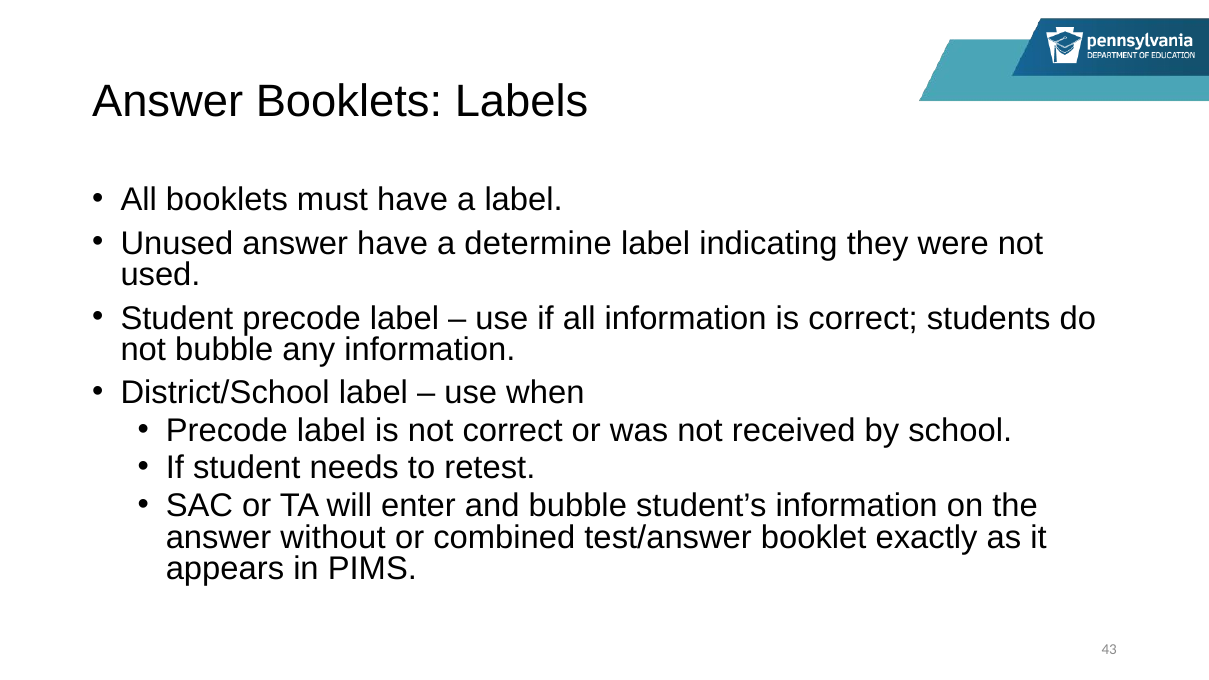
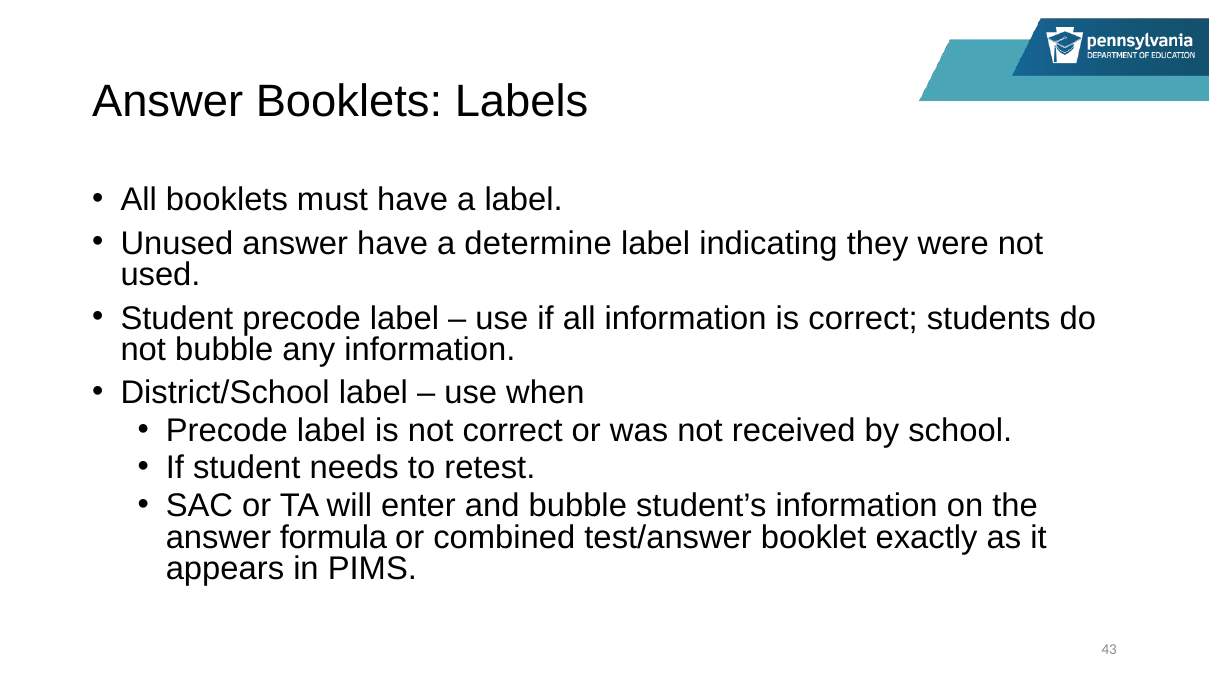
without: without -> formula (333, 537)
